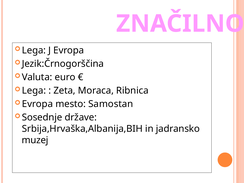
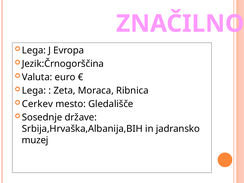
Evropa: Evropa -> Cerkev (37, 104)
Samostan: Samostan -> Gledališče (111, 104)
